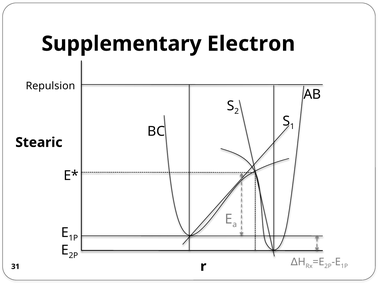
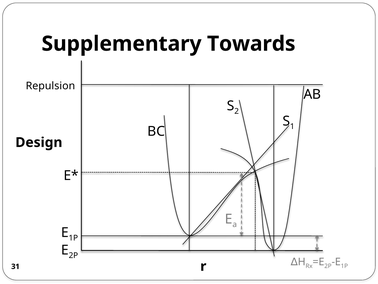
Electron: Electron -> Towards (251, 44)
Stearic: Stearic -> Design (39, 142)
